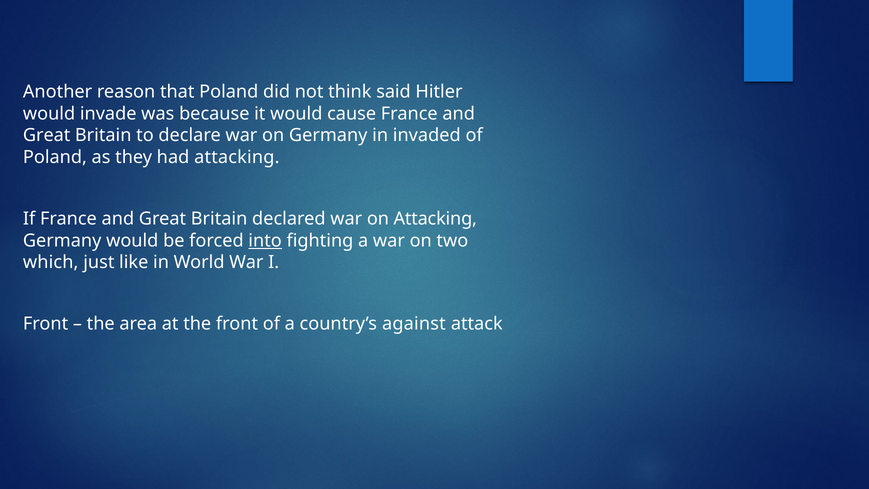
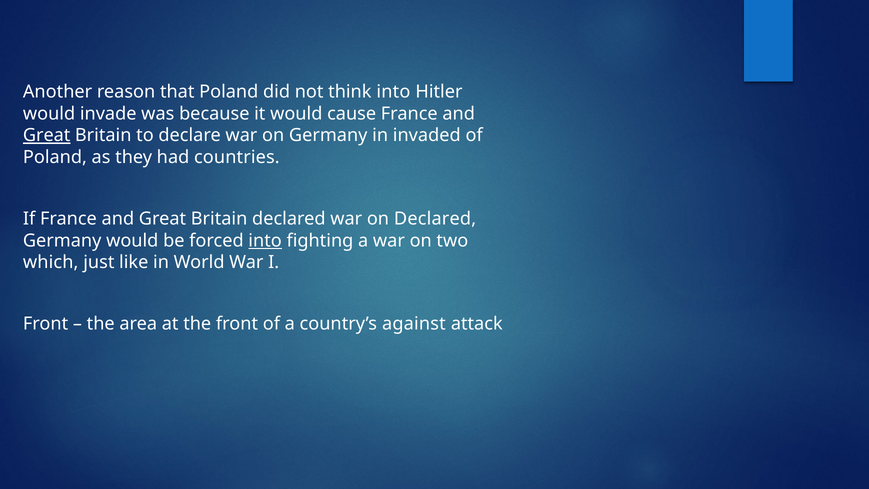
think said: said -> into (393, 92)
Great underline: none -> present (47, 135)
had attacking: attacking -> countries (237, 157)
on Attacking: Attacking -> Declared (435, 219)
